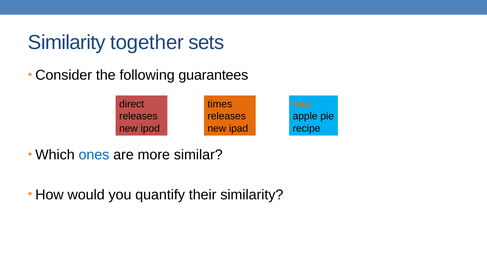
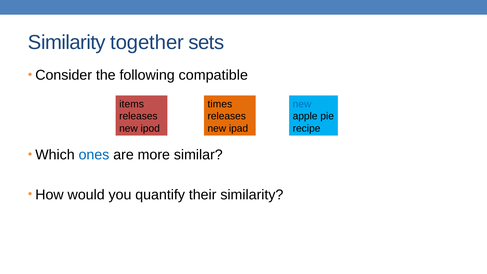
guarantees: guarantees -> compatible (213, 75)
direct: direct -> items (132, 104)
new colour: orange -> blue (302, 104)
